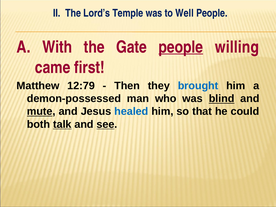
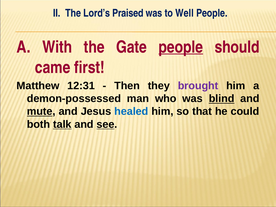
Temple: Temple -> Praised (128, 13)
willing: willing -> should (237, 47)
12:79: 12:79 -> 12:31 (81, 86)
brought colour: blue -> purple (198, 86)
